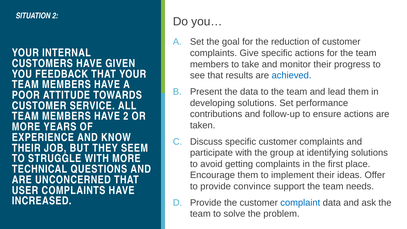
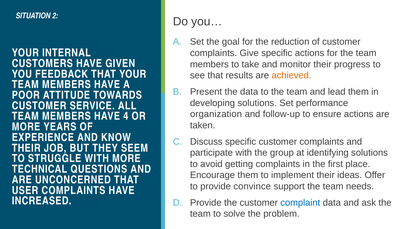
achieved colour: blue -> orange (292, 75)
contributions: contributions -> organization (216, 114)
HAVE 2: 2 -> 4 (126, 116)
